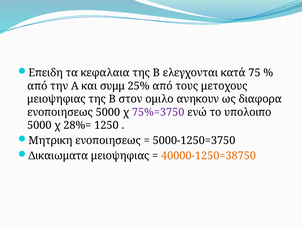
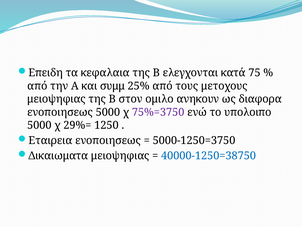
28%=: 28%= -> 29%= (77, 125)
Μητρικη: Μητρικη -> Εταιρεια (50, 140)
40000-1250=38750 colour: orange -> blue (209, 156)
